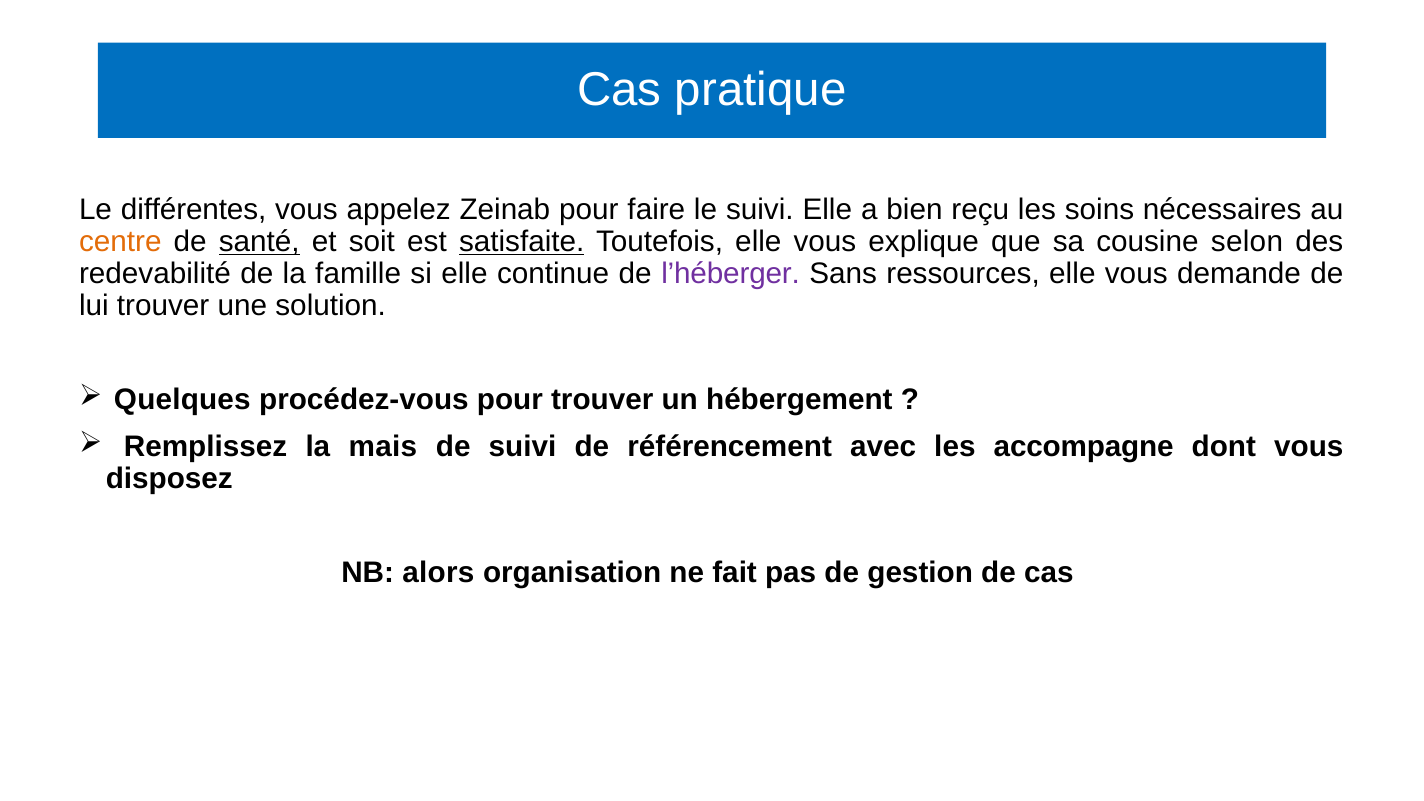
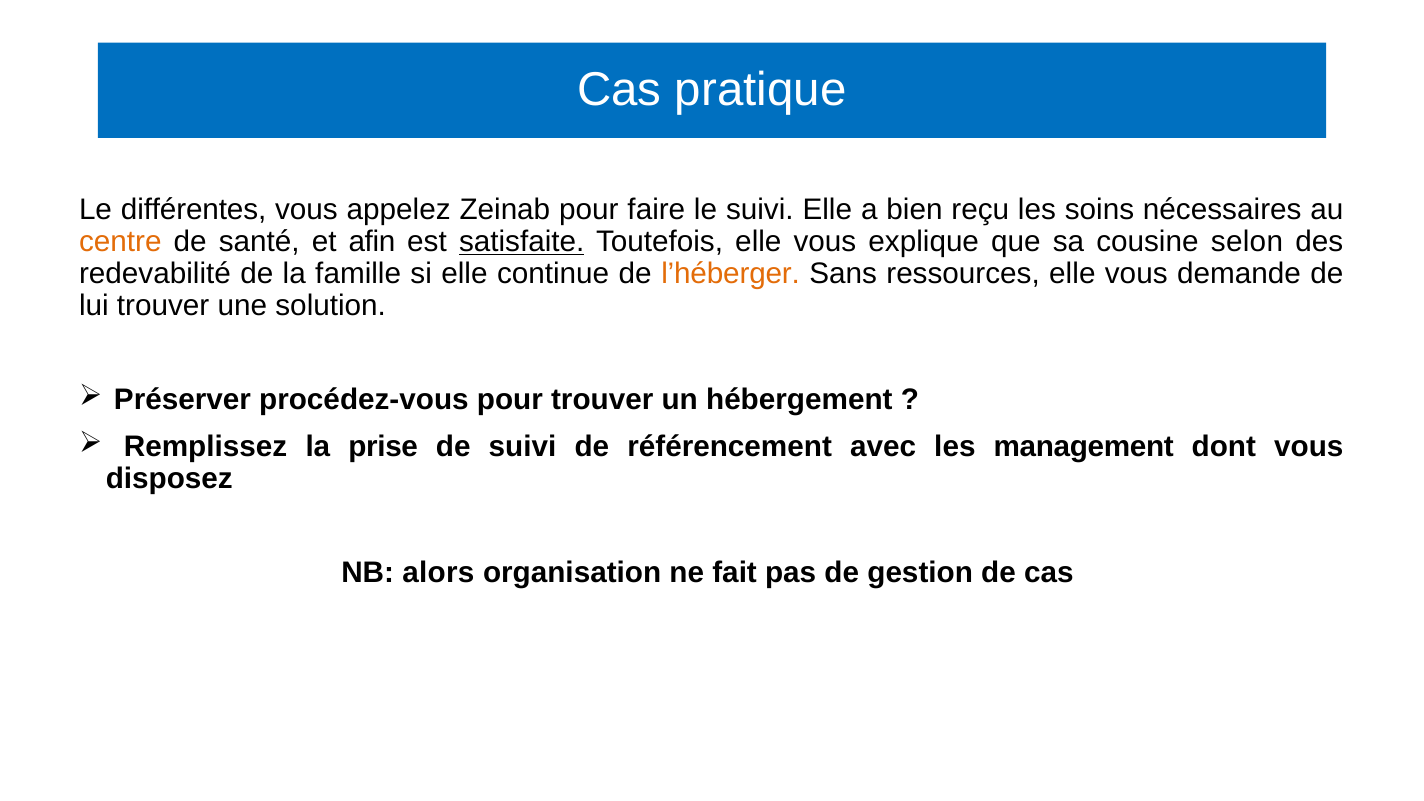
santé underline: present -> none (259, 242)
soit: soit -> afin (372, 242)
l’héberger colour: purple -> orange (731, 274)
Quelques: Quelques -> Préserver (182, 400)
mais: mais -> prise (383, 447)
accompagne: accompagne -> management (1084, 447)
